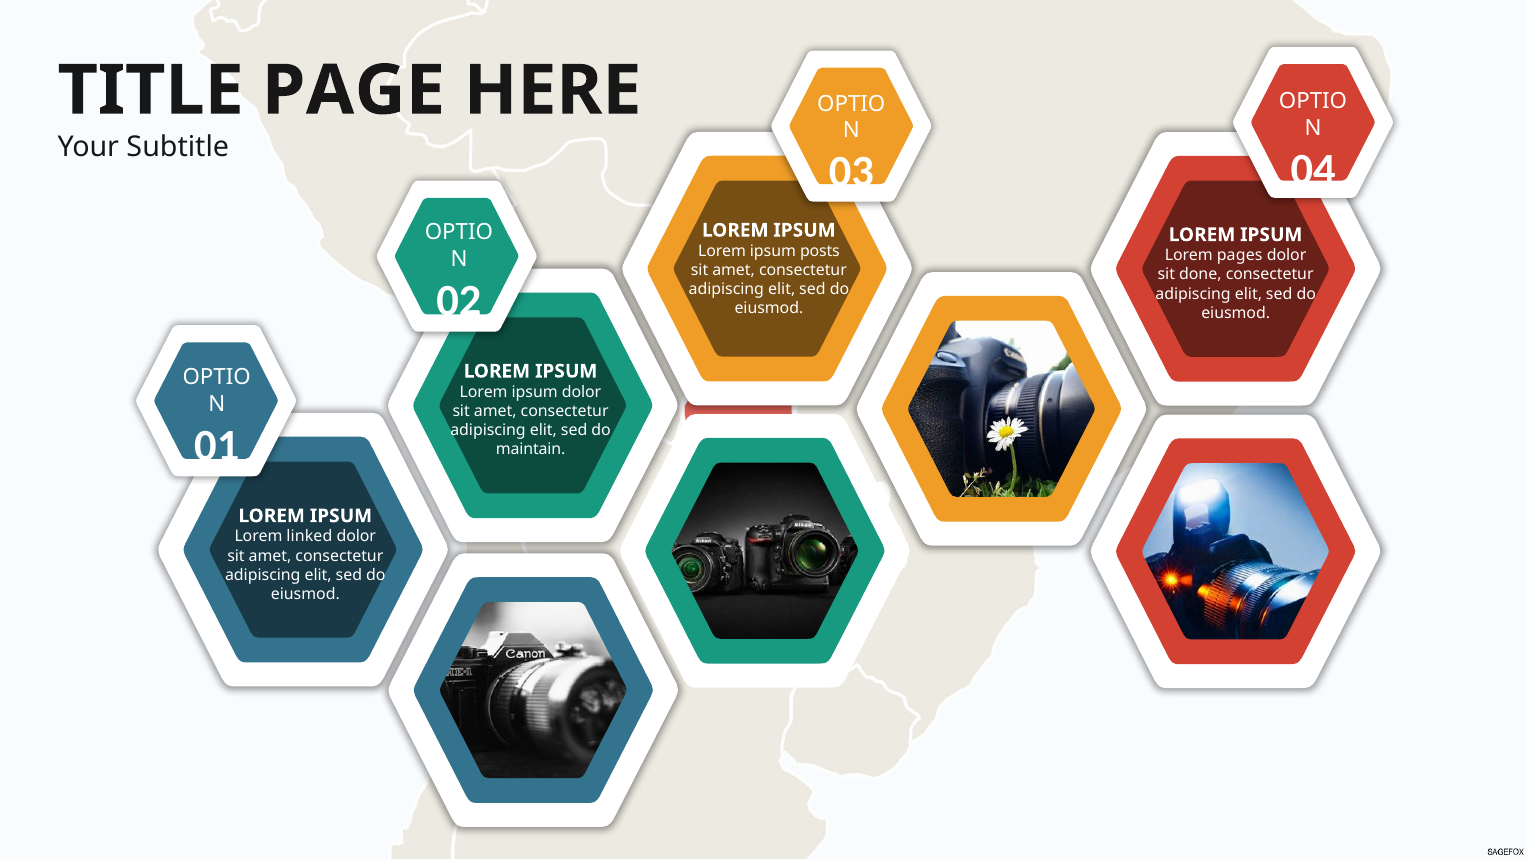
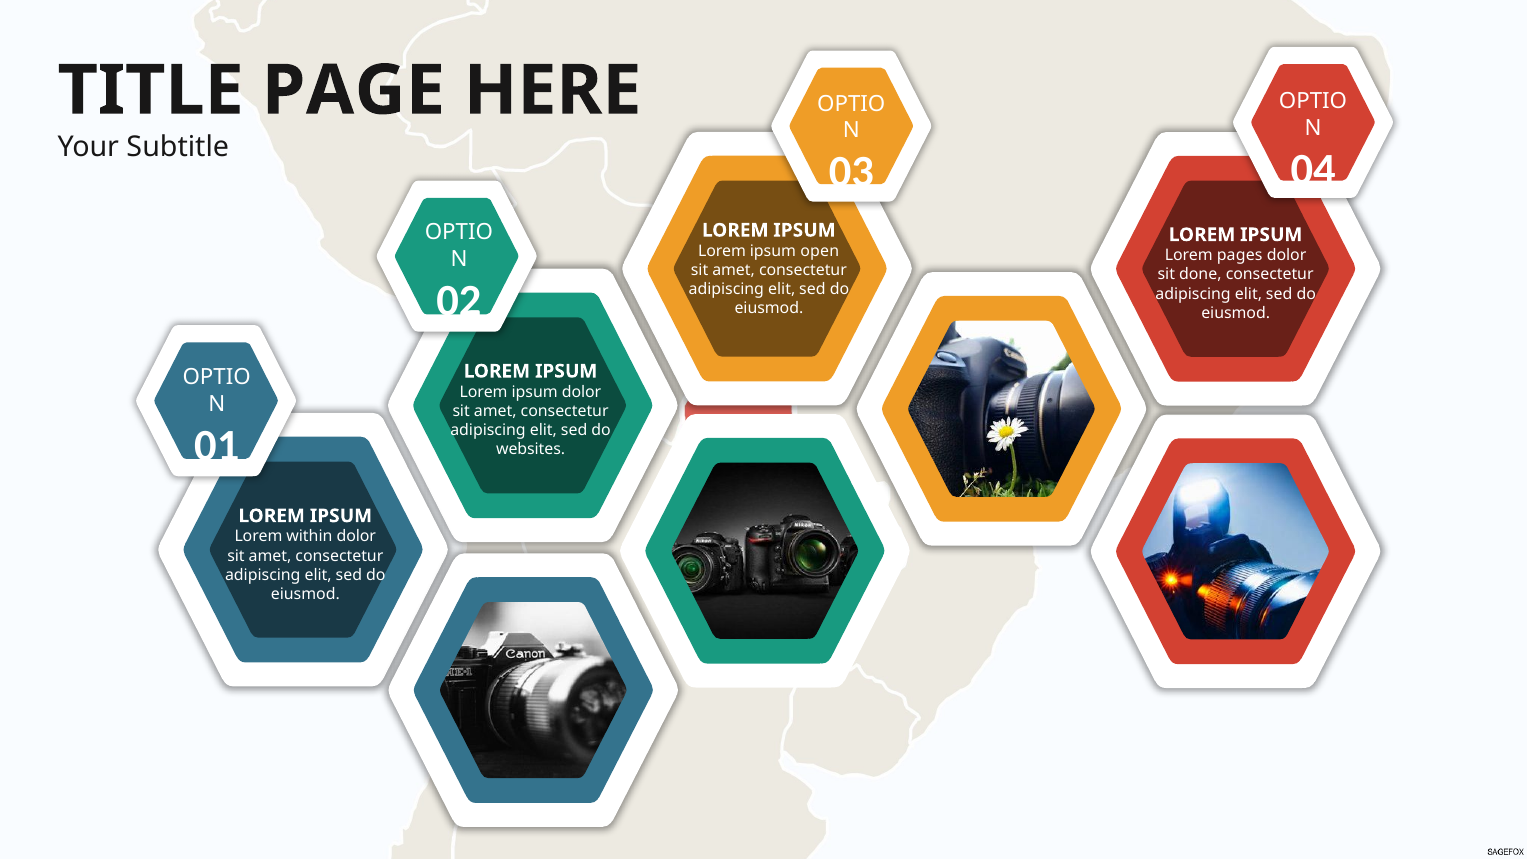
posts: posts -> open (820, 251)
maintain: maintain -> websites (531, 449)
linked: linked -> within (309, 537)
